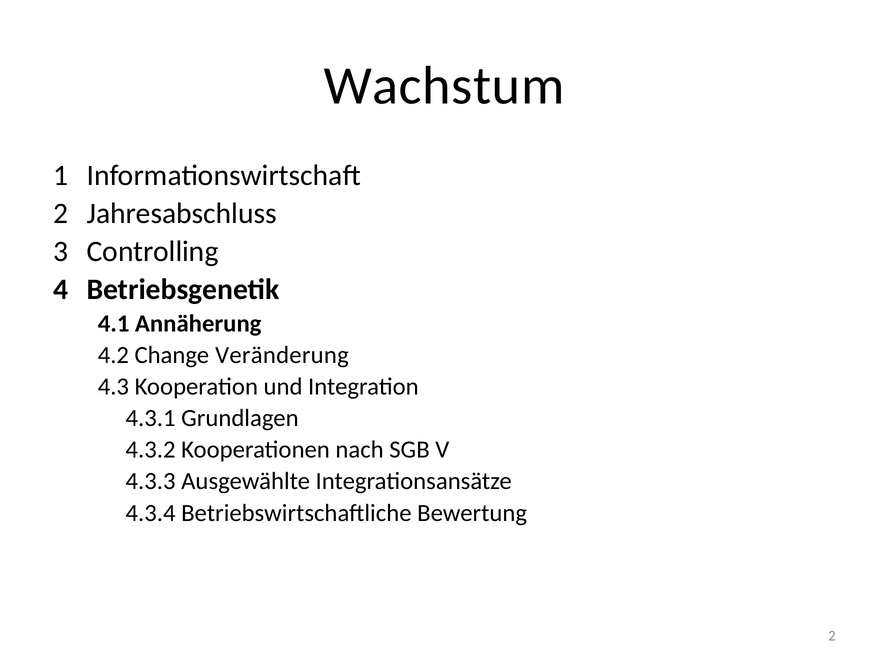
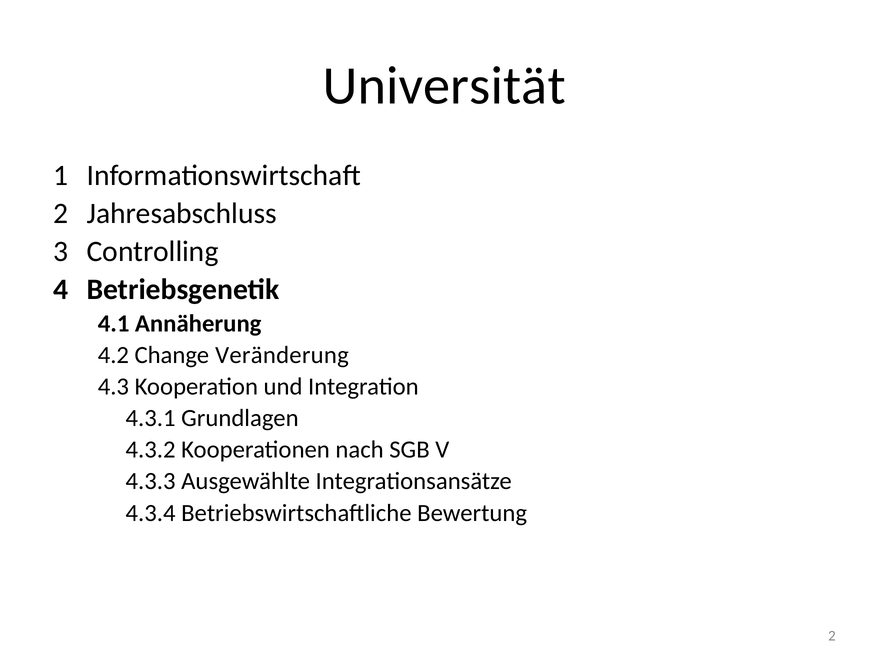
Wachstum: Wachstum -> Universität (444, 86)
